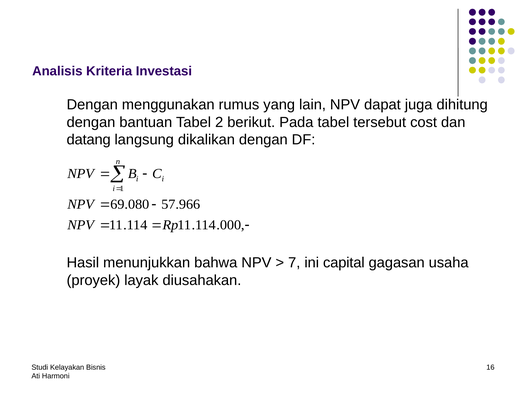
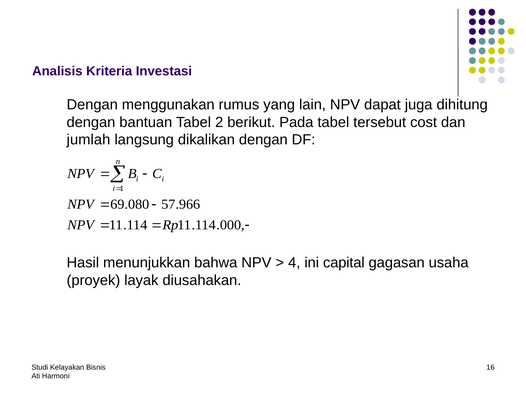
datang: datang -> jumlah (88, 140)
7: 7 -> 4 (294, 262)
